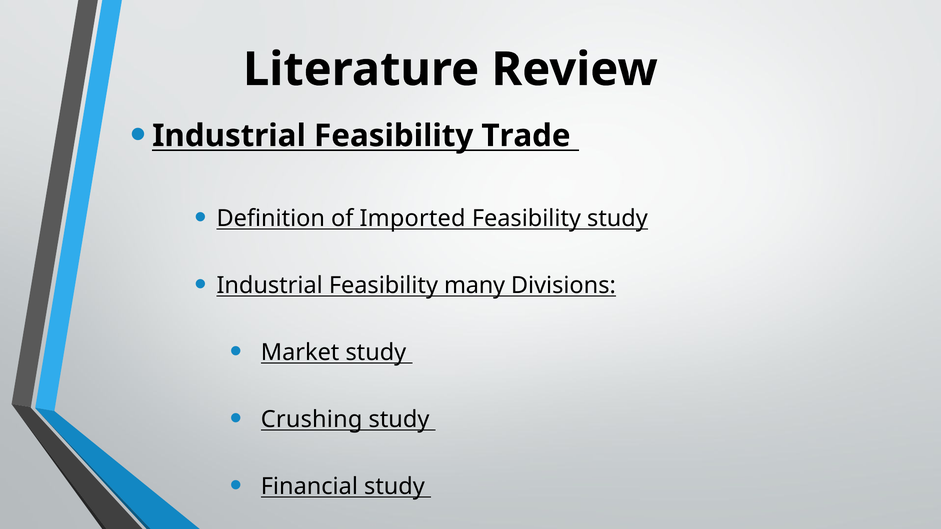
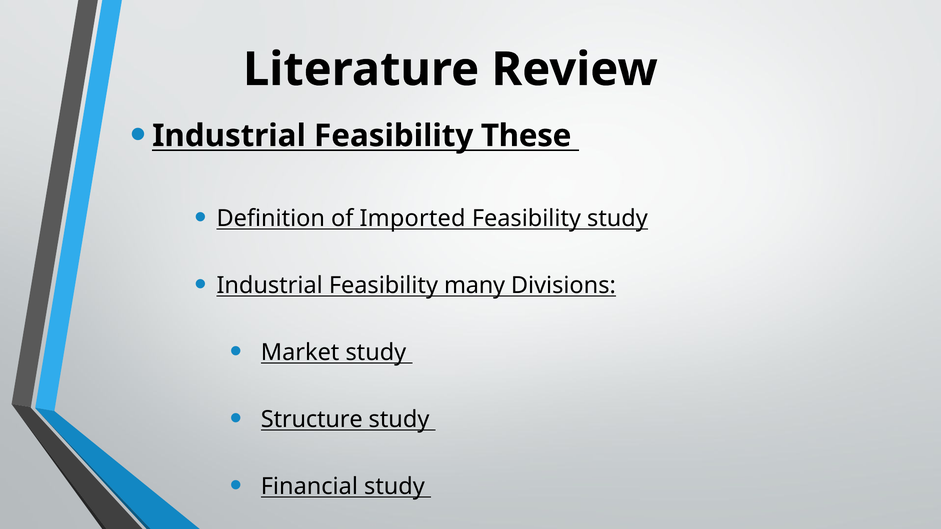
Trade: Trade -> These (526, 136)
Crushing: Crushing -> Structure (312, 420)
